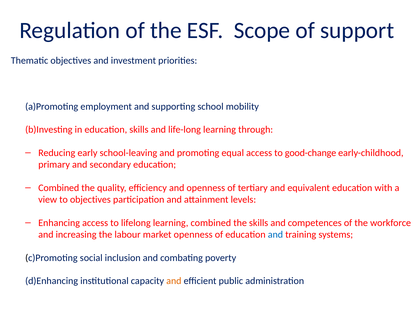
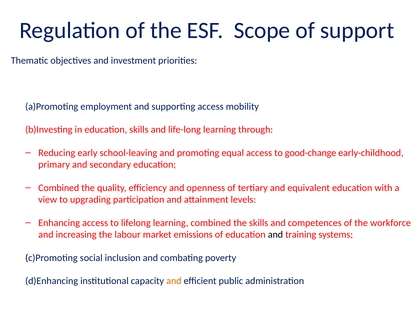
supporting school: school -> access (211, 107)
to objectives: objectives -> upgrading (90, 200)
market openness: openness -> emissions (193, 235)
and colour: blue -> black (275, 235)
